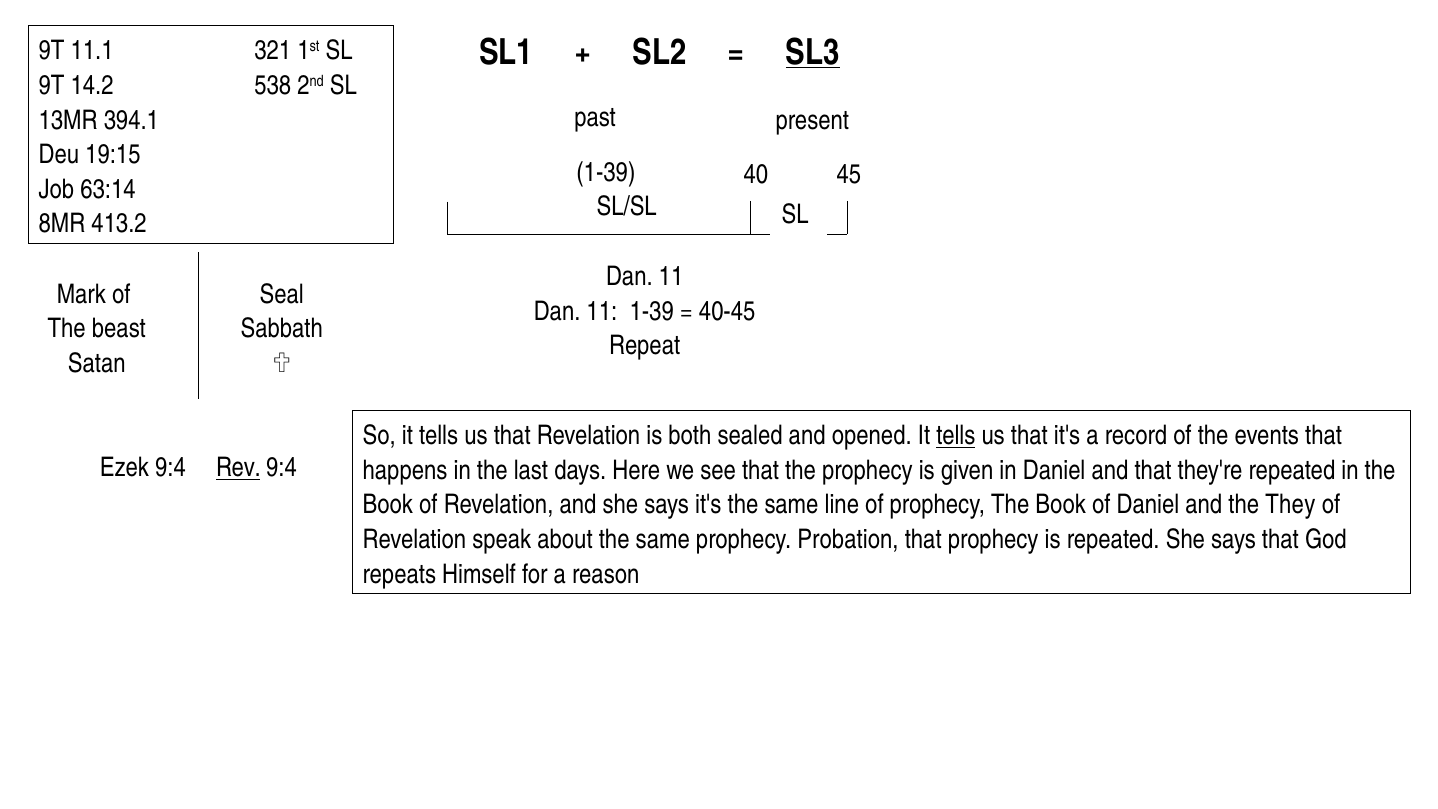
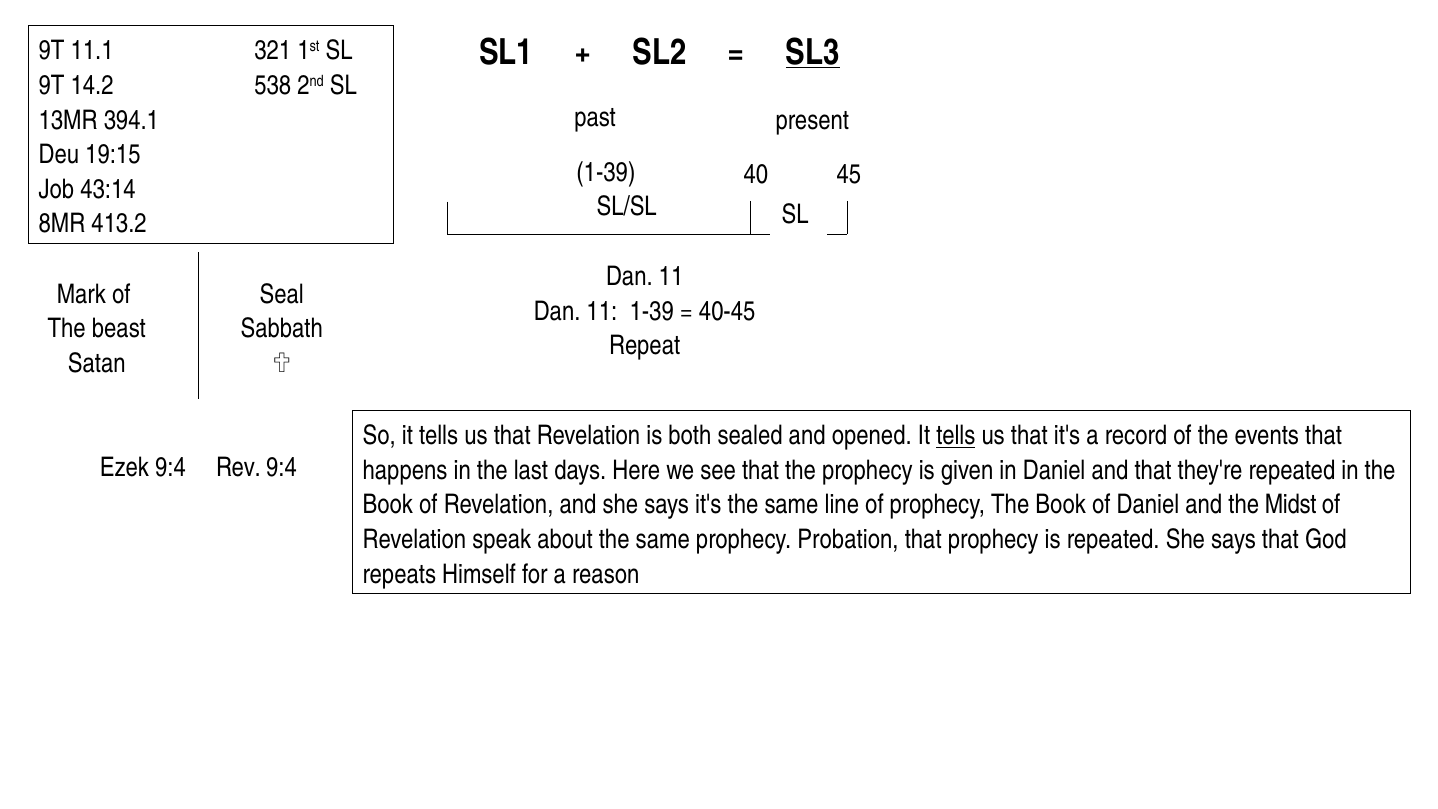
63:14: 63:14 -> 43:14 (108, 189)
Rev underline: present -> none (238, 468)
They: They -> Midst (1291, 505)
